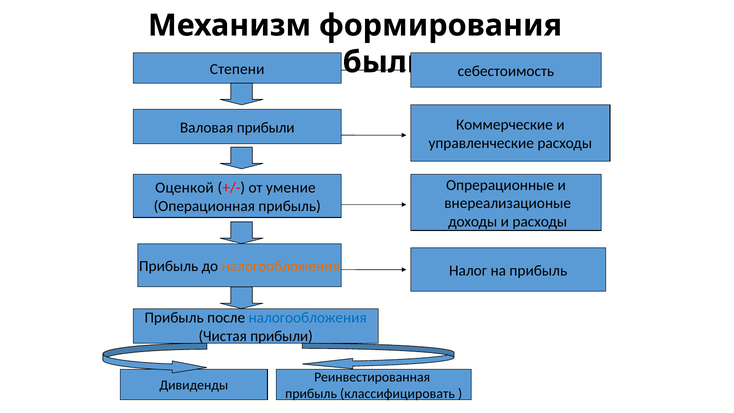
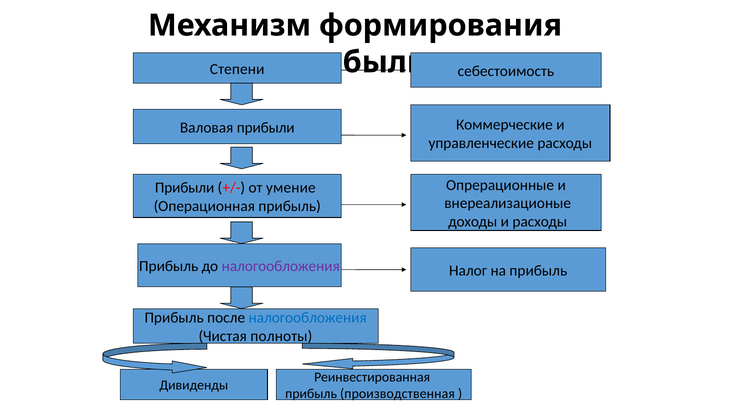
Оценкой: Оценкой -> Прибыли (185, 188)
налогообложения colour: orange -> purple (281, 266)
Чистая прибыли: прибыли -> полноты (281, 336)
классифицировать: классифицировать -> производственная (397, 394)
